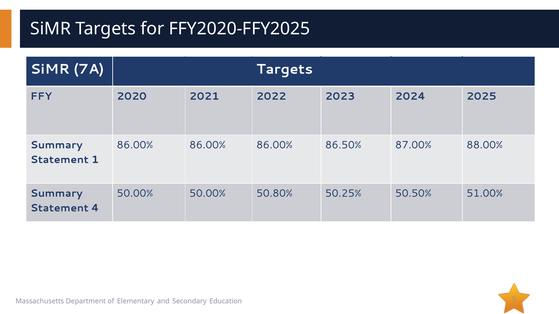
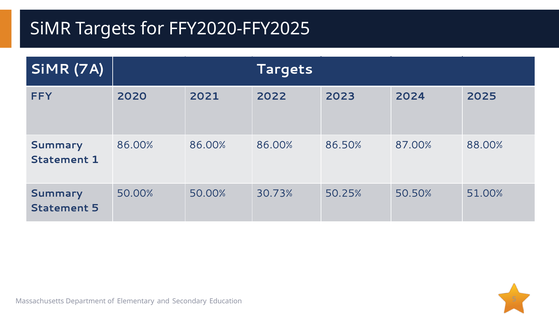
50.80%: 50.80% -> 30.73% (274, 194)
Statement 4: 4 -> 5 (95, 208)
